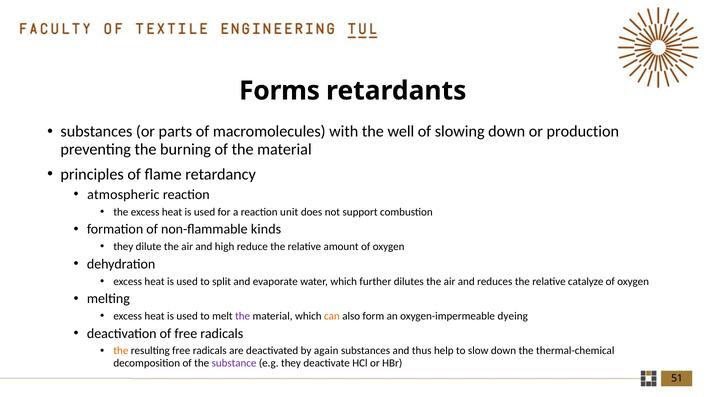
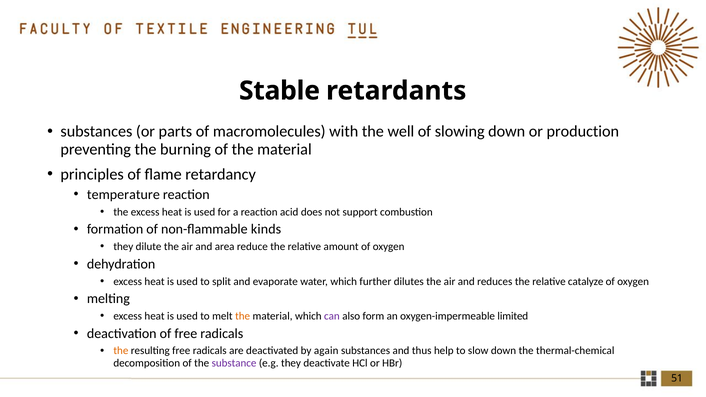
Forms: Forms -> Stable (279, 91)
atmospheric: atmospheric -> temperature (123, 195)
unit: unit -> acid (289, 212)
high: high -> area (225, 247)
the colour: purple -> orange (243, 316)
can colour: orange -> purple (332, 316)
dyeing: dyeing -> limited (513, 316)
